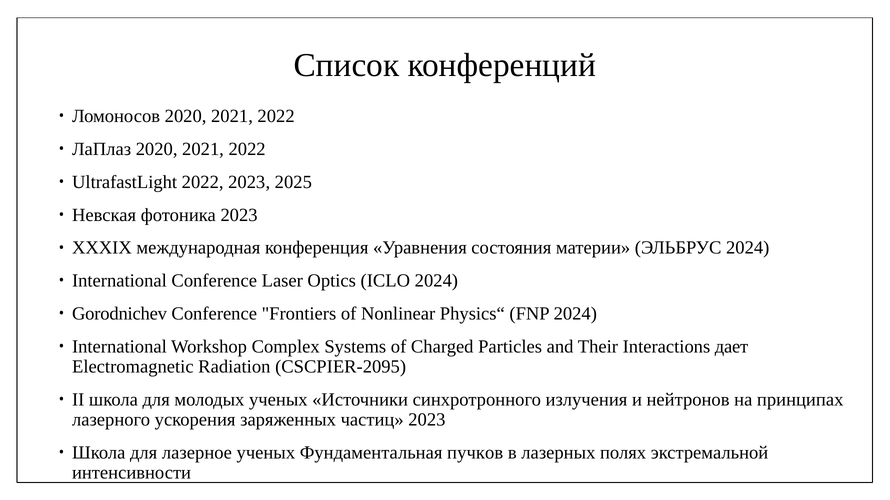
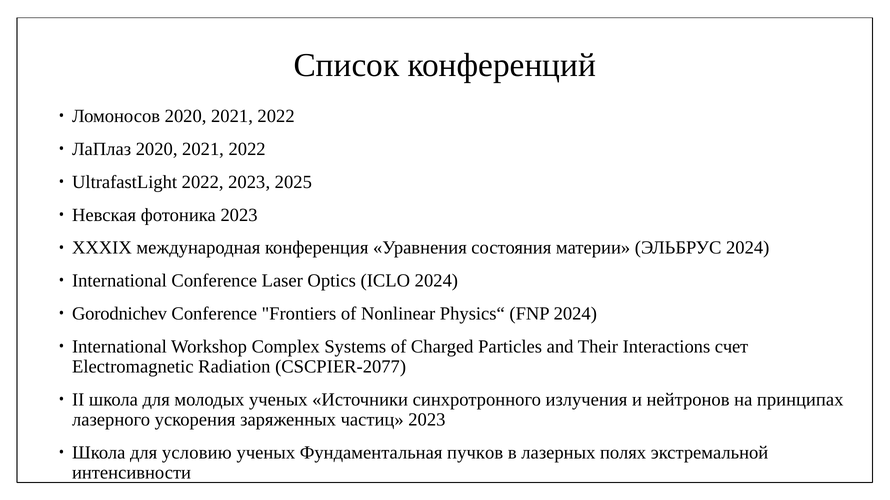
дает: дает -> счет (732, 347)
CSCPIER-2095: CSCPIER-2095 -> CSCPIER-2077 (341, 367)
лазерное: лазерное -> условию (197, 453)
